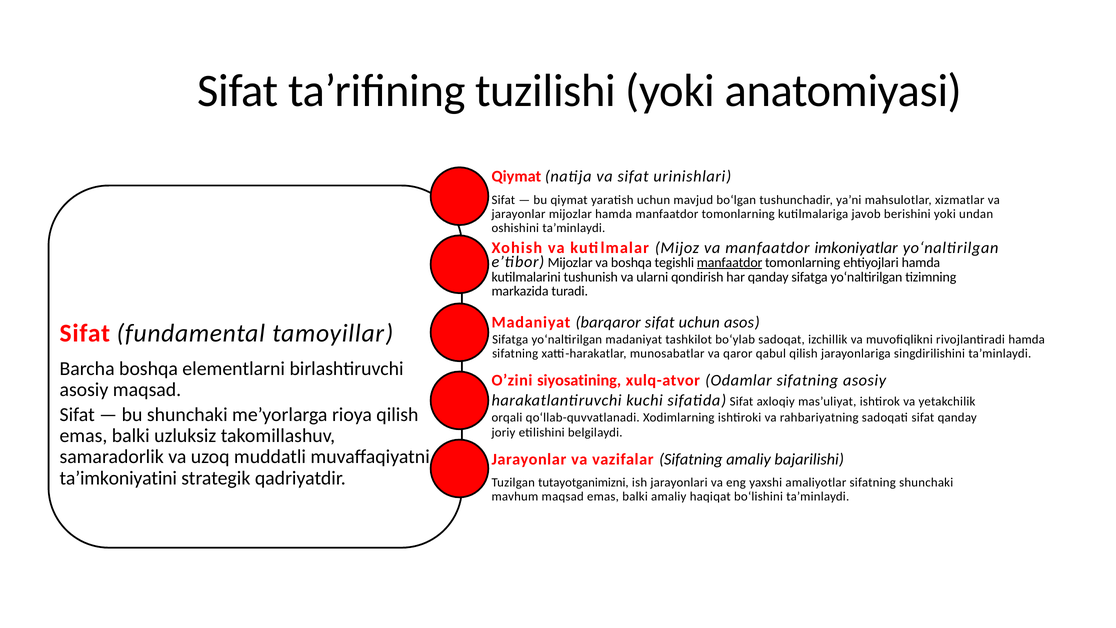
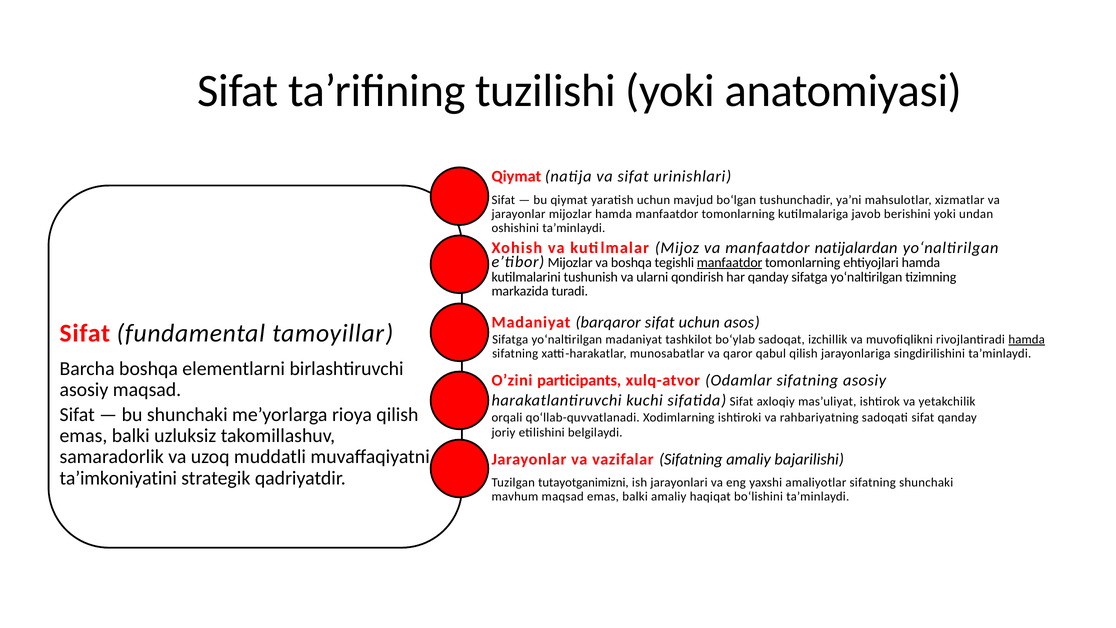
imkoniyatlar: imkoniyatlar -> natijalardan (856, 248)
hamda underline: none -> present (1027, 339)
siyosatining: siyosatining -> participants (579, 380)
